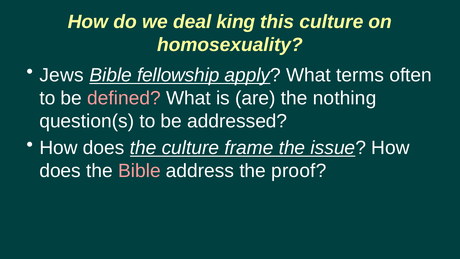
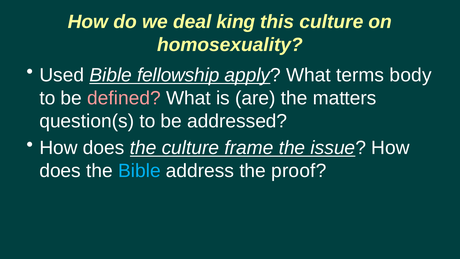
Jews: Jews -> Used (62, 75)
often: often -> body (411, 75)
nothing: nothing -> matters (345, 98)
Bible colour: pink -> light blue (139, 171)
